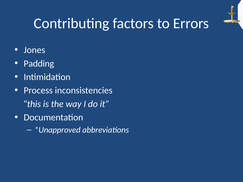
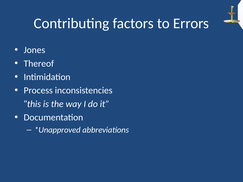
Padding: Padding -> Thereof (39, 64)
